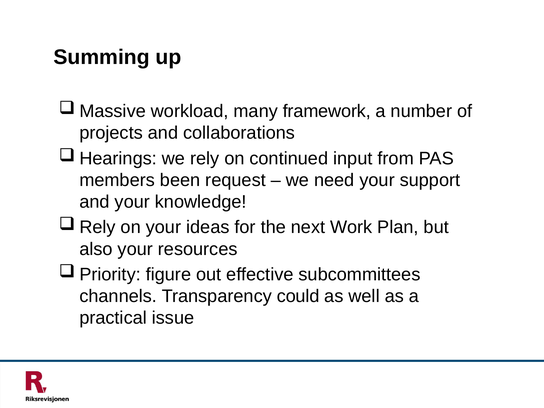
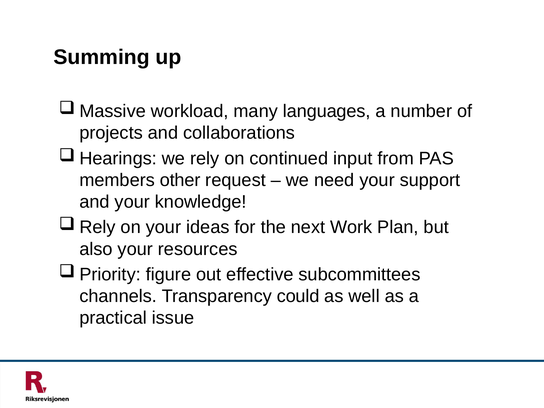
framework: framework -> languages (327, 111)
been: been -> other (180, 180)
